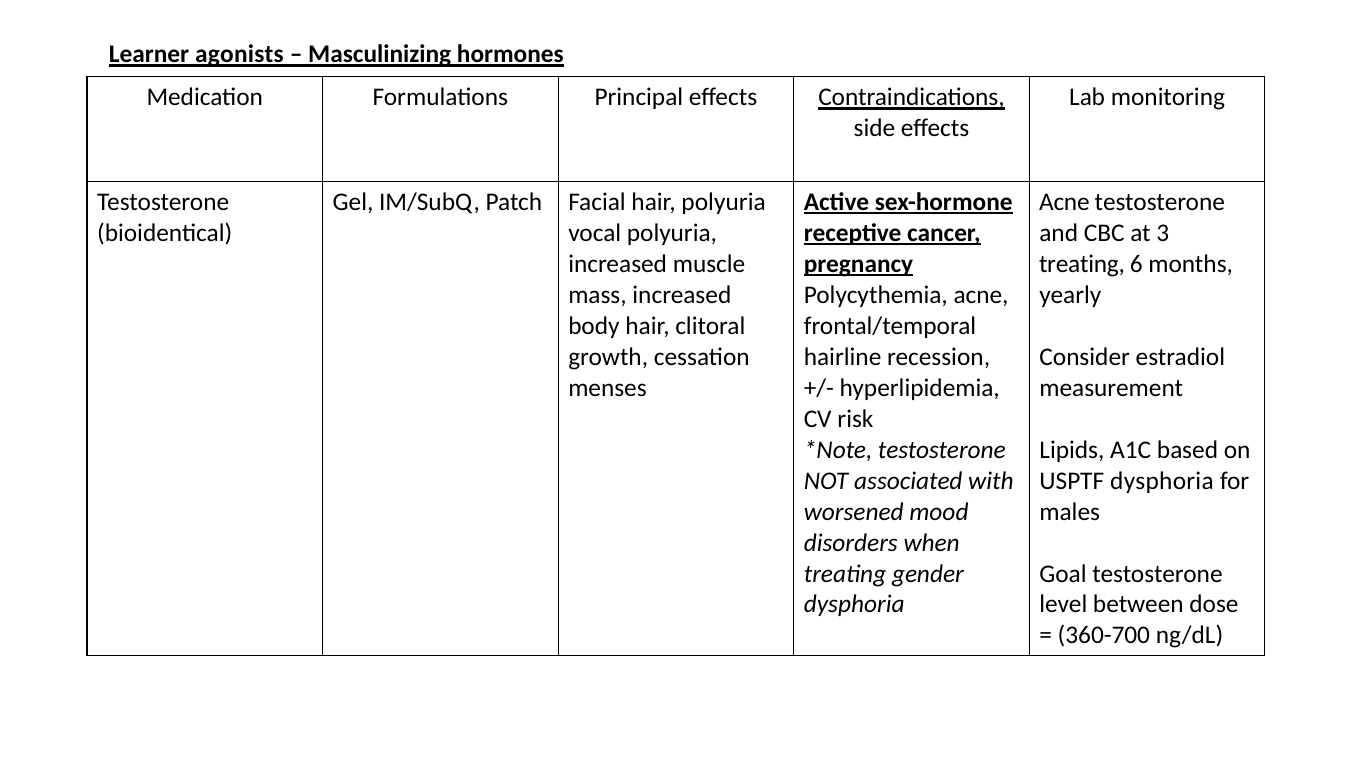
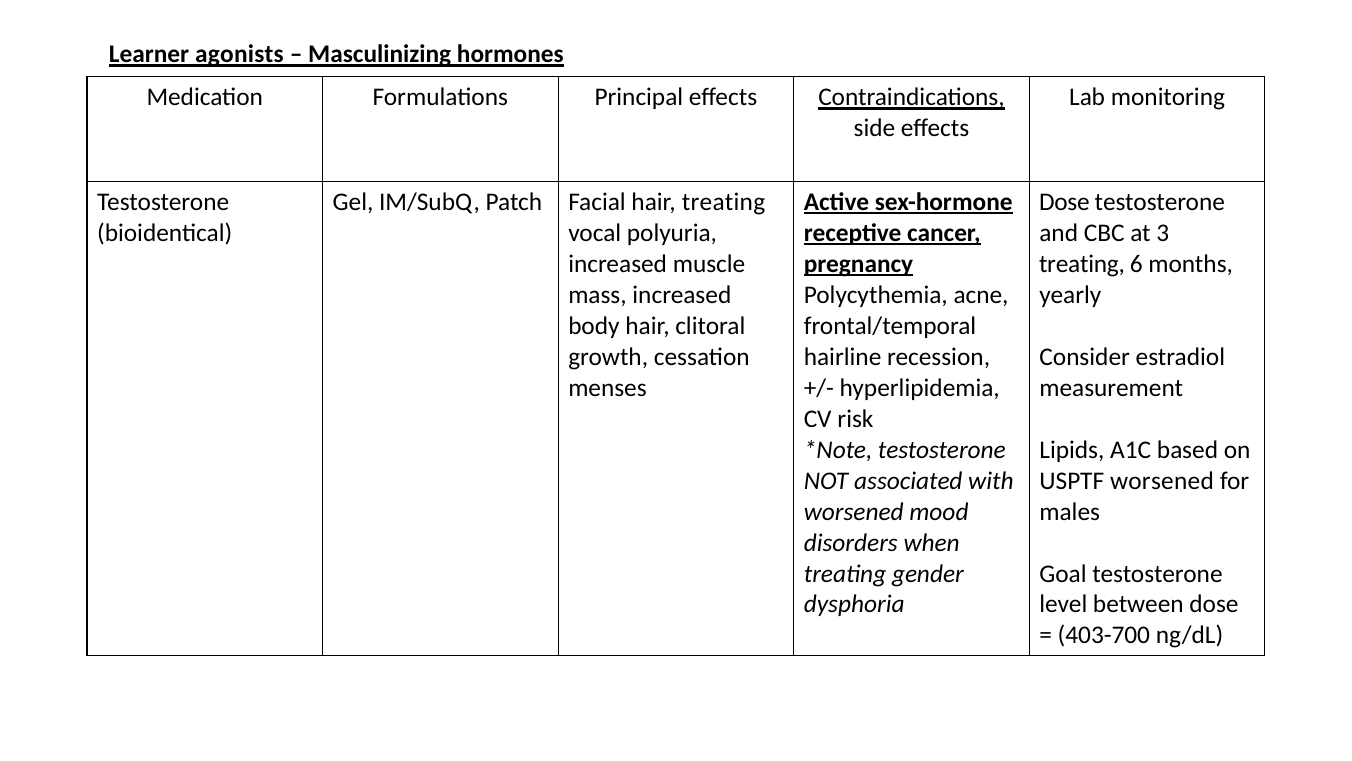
hair polyuria: polyuria -> treating (724, 202)
Acne: Acne -> Dose (1064, 202)
USPTF dysphoria: dysphoria -> worsened (1162, 480)
360-700: 360-700 -> 403-700 (1104, 635)
